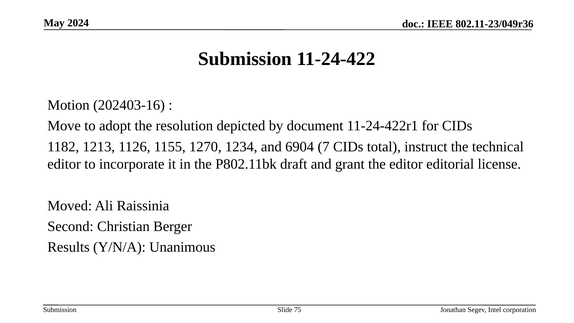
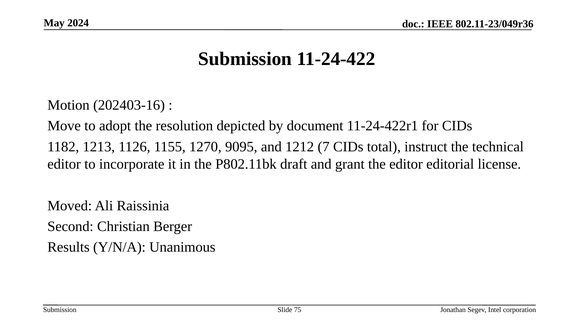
1234: 1234 -> 9095 (241, 147)
6904: 6904 -> 1212 (300, 147)
